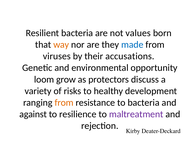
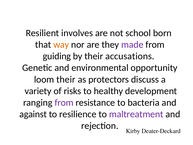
Resilient bacteria: bacteria -> involves (77, 33)
values: values -> school (138, 33)
made colour: blue -> purple (132, 45)
viruses: viruses -> guiding (57, 56)
loom grow: grow -> their (66, 79)
from colour: orange -> purple (64, 102)
